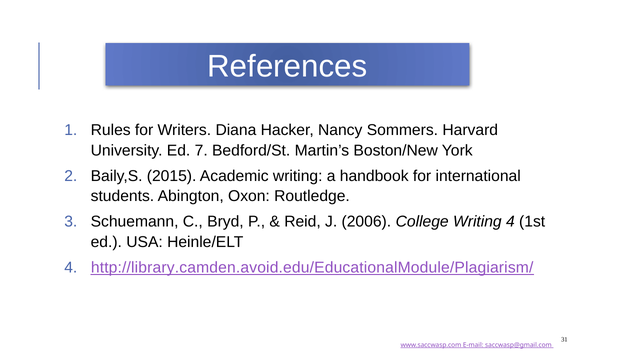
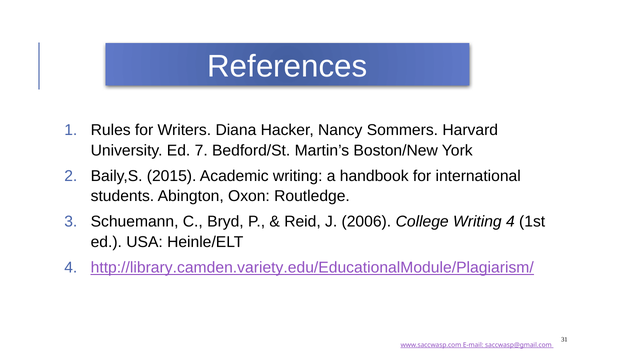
http://library.camden.avoid.edu/EducationalModule/Plagiarism/: http://library.camden.avoid.edu/EducationalModule/Plagiarism/ -> http://library.camden.variety.edu/EducationalModule/Plagiarism/ (312, 268)
